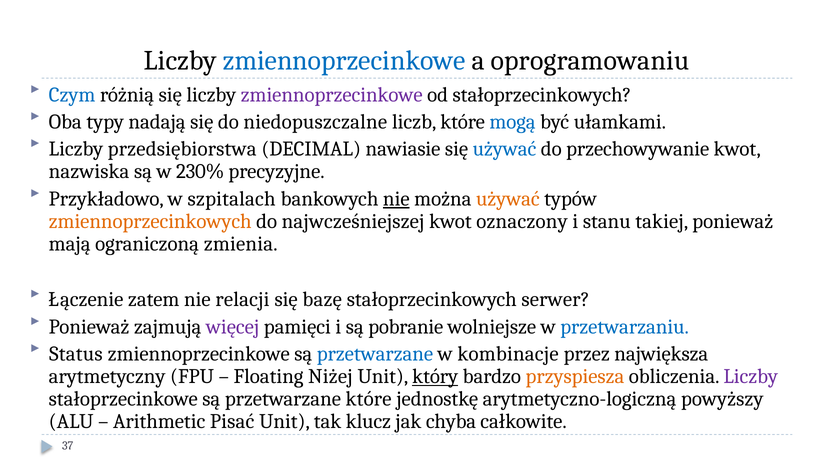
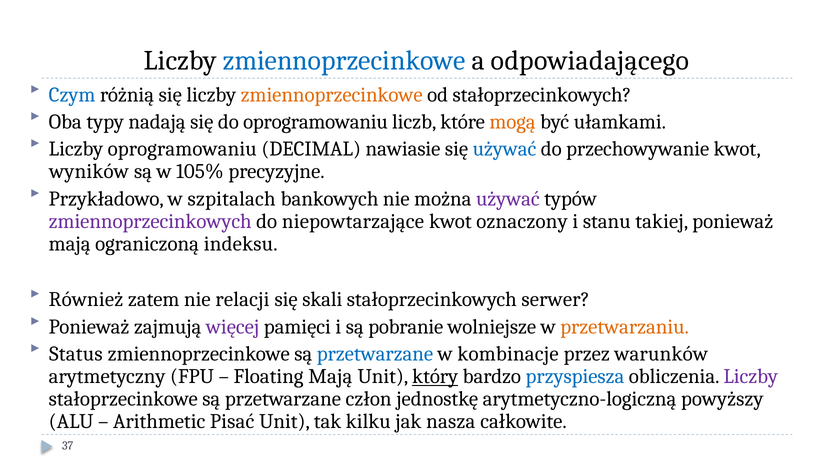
oprogramowaniu: oprogramowaniu -> odpowiadającego (590, 60)
zmiennoprzecinkowe colour: purple -> orange (332, 95)
do niedopuszczalne: niedopuszczalne -> oprogramowaniu (315, 122)
mogą colour: blue -> orange (513, 122)
Liczby przedsiębiorstwa: przedsiębiorstwa -> oprogramowaniu (182, 149)
nazwiska: nazwiska -> wyników (89, 172)
230%: 230% -> 105% (200, 172)
nie underline: present -> none (396, 199)
używać colour: orange -> purple (508, 199)
zmiennoprzecinkowych colour: orange -> purple (150, 221)
najwcześniejszej: najwcześniejszej -> niepowtarzające (353, 221)
zmienia: zmienia -> indeksu (241, 244)
Łączenie: Łączenie -> Również (86, 300)
bazę: bazę -> skali (322, 300)
przetwarzaniu colour: blue -> orange (625, 327)
największa: największa -> warunków (661, 354)
Floating Niżej: Niżej -> Mają (330, 377)
przyspiesza colour: orange -> blue (575, 377)
przetwarzane które: które -> człon (369, 399)
klucz: klucz -> kilku (368, 422)
chyba: chyba -> nasza (451, 422)
